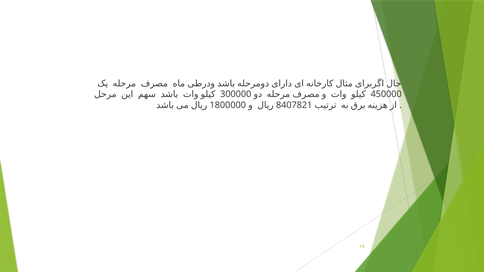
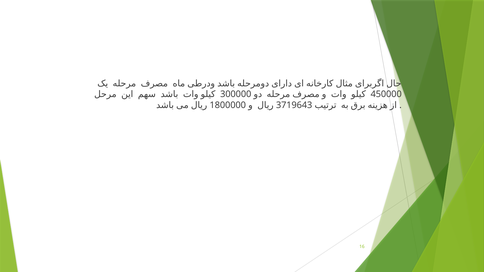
8407821: 8407821 -> 3719643 (294, 105)
